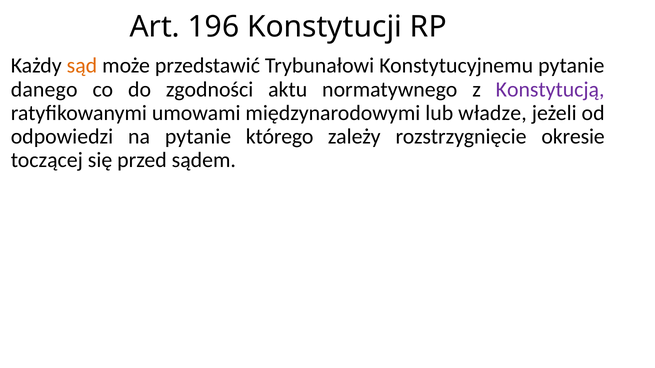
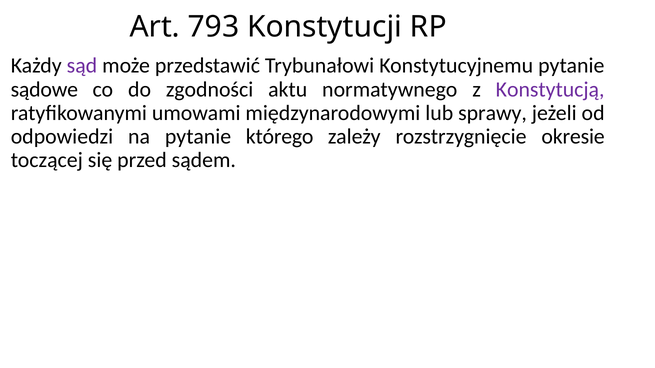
196: 196 -> 793 (213, 27)
sąd colour: orange -> purple (82, 66)
danego: danego -> sądowe (44, 89)
władze: władze -> sprawy (493, 113)
